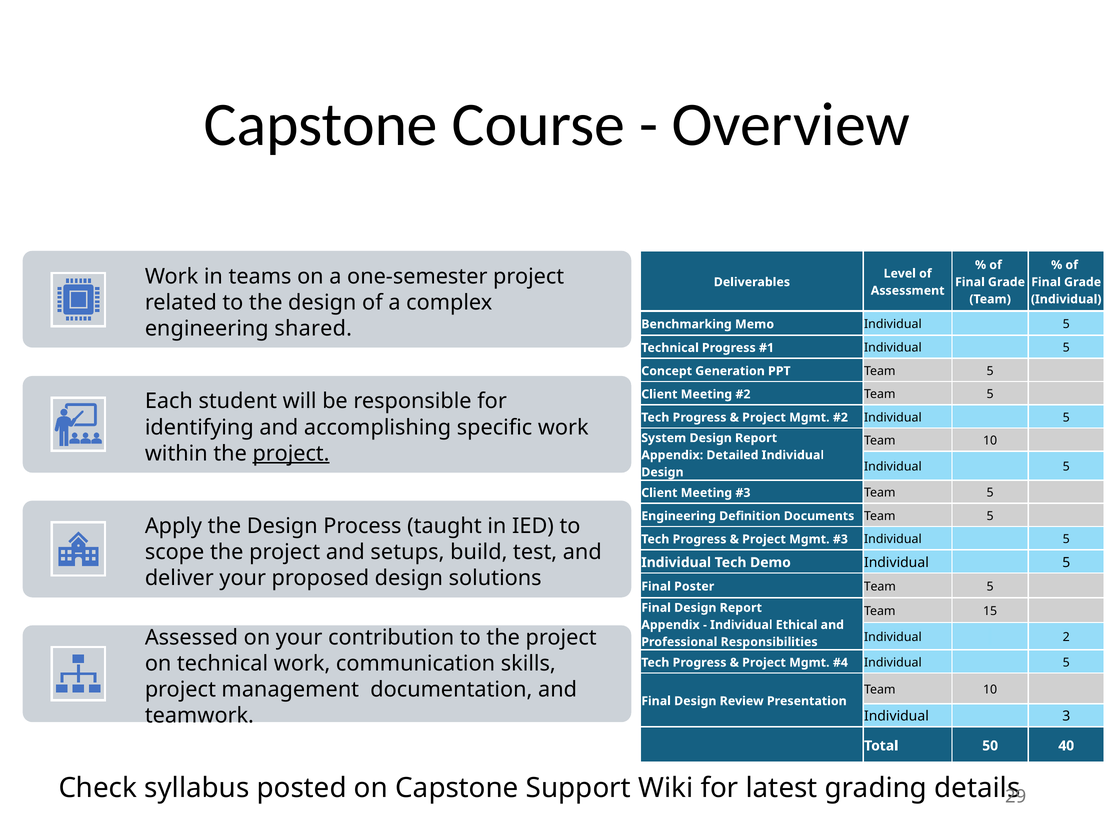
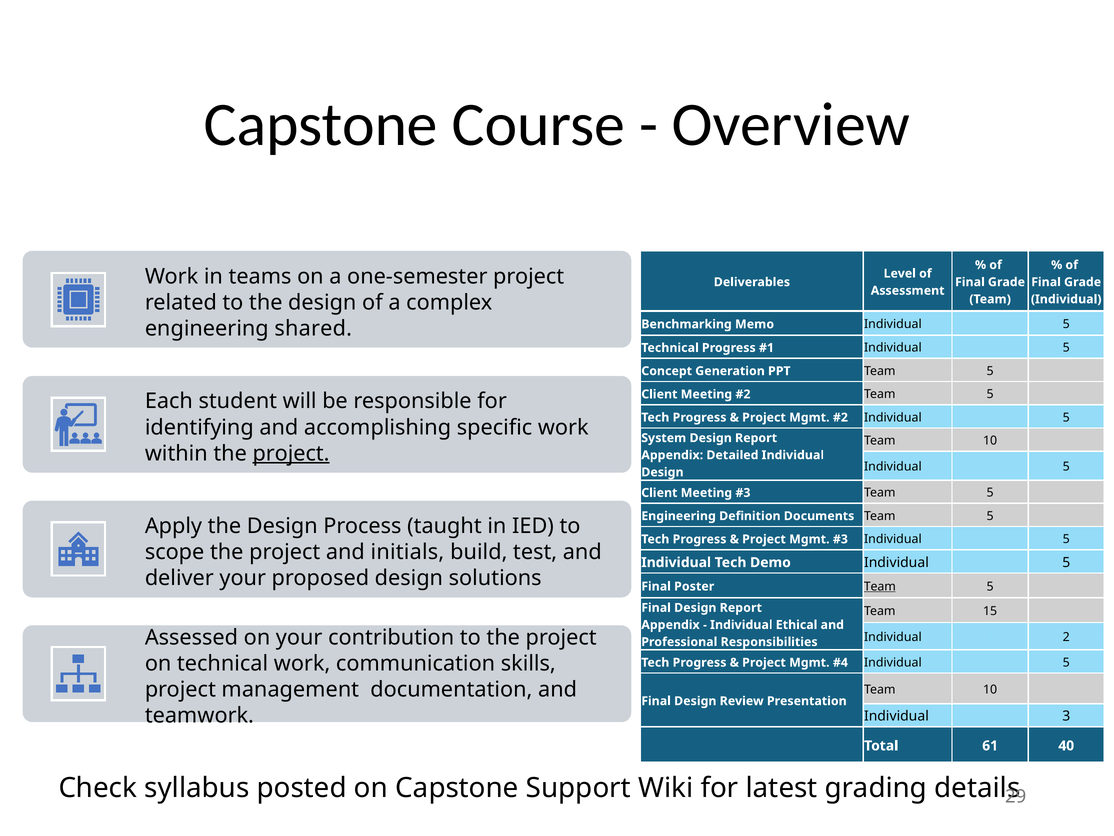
setups: setups -> initials (407, 552)
Team underline: none -> present (880, 586)
50: 50 -> 61 (990, 745)
